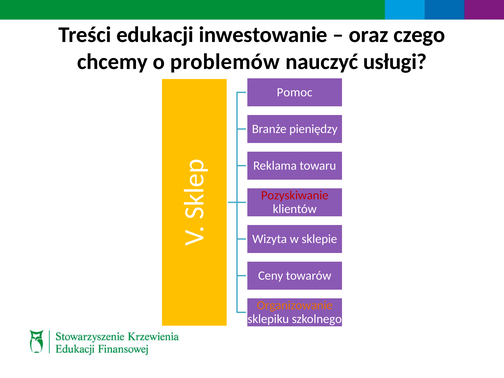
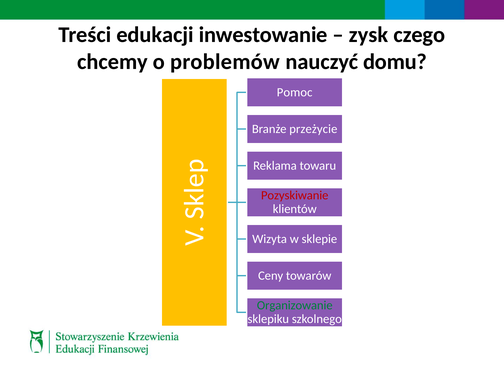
oraz: oraz -> zysk (369, 35)
usługi: usługi -> domu (395, 62)
pieniędzy: pieniędzy -> przeżycie (313, 129)
Organizowanie colour: orange -> green (295, 305)
